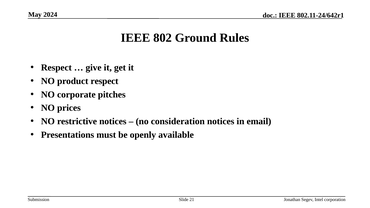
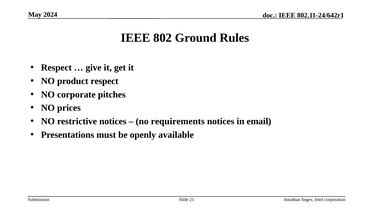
consideration: consideration -> requirements (178, 121)
